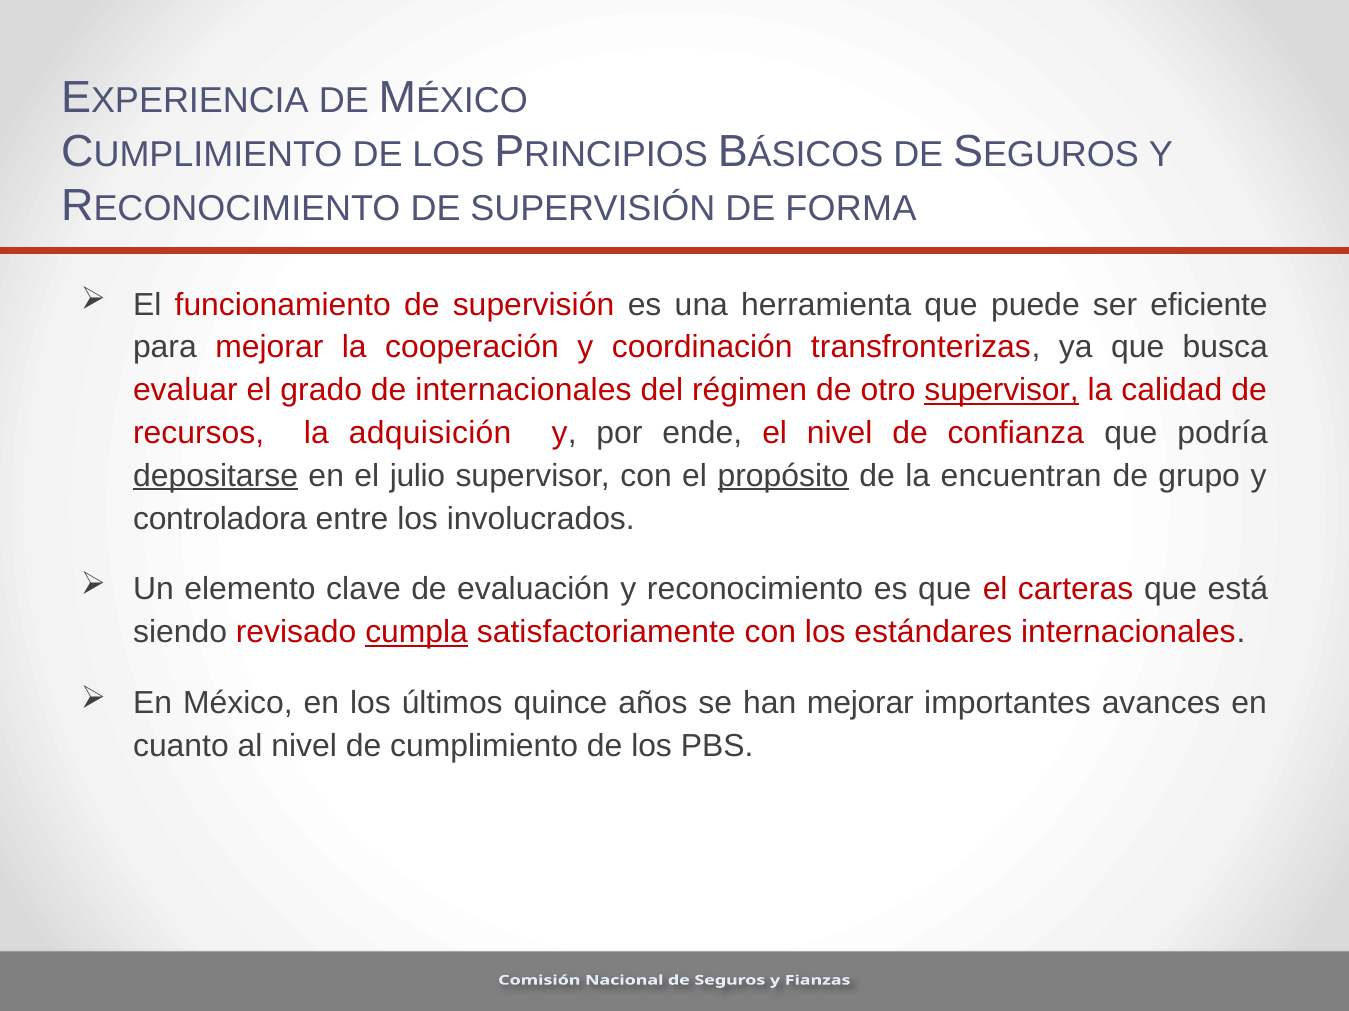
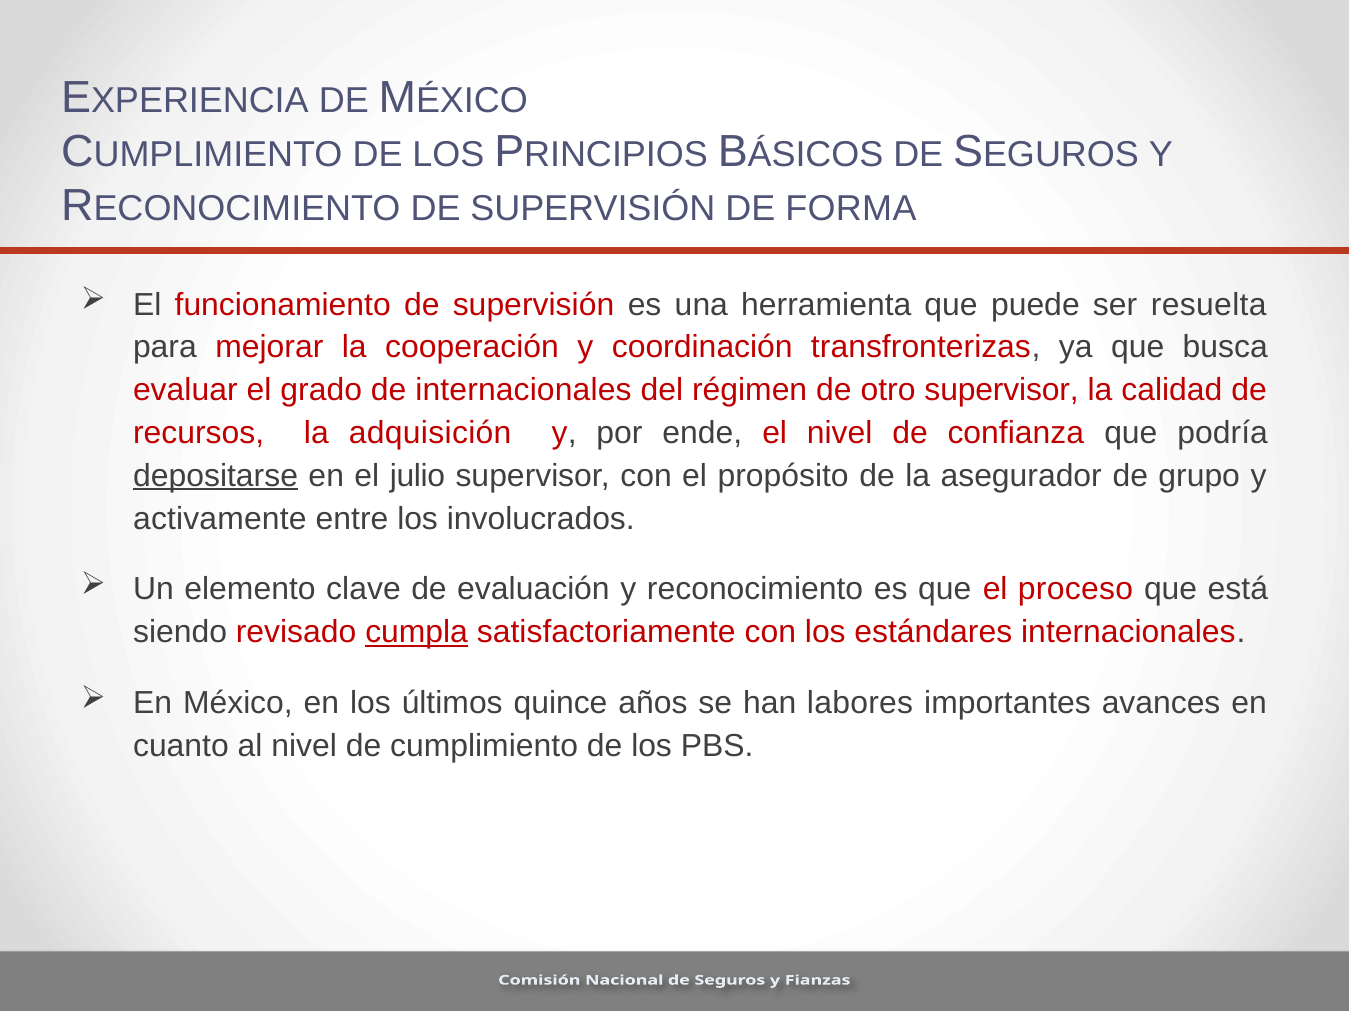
eficiente: eficiente -> resuelta (1209, 305)
supervisor underline: present -> none (1002, 390)
propósito underline: present -> none (783, 476)
encuentran: encuentran -> asegurador (1021, 476)
controladora: controladora -> activamente (220, 519)
carteras: carteras -> proceso (1075, 590)
han mejorar: mejorar -> labores (860, 703)
